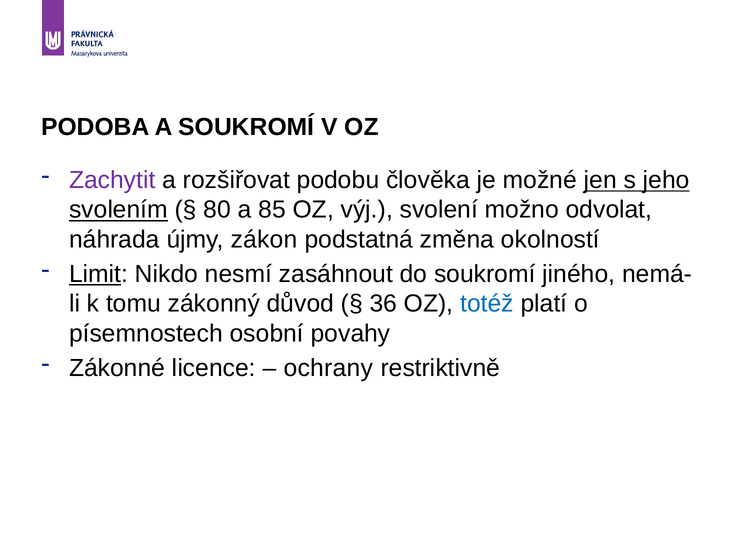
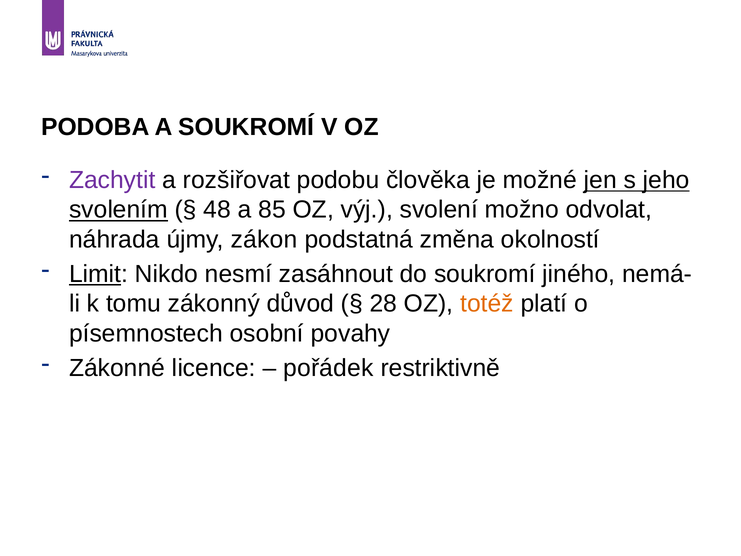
80: 80 -> 48 (217, 210)
36: 36 -> 28 (383, 304)
totéž colour: blue -> orange (487, 304)
ochrany: ochrany -> pořádek (328, 368)
